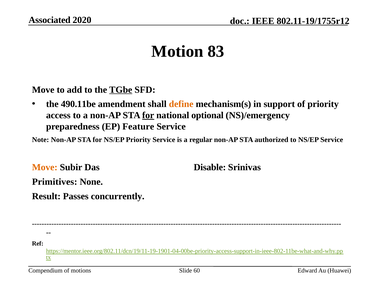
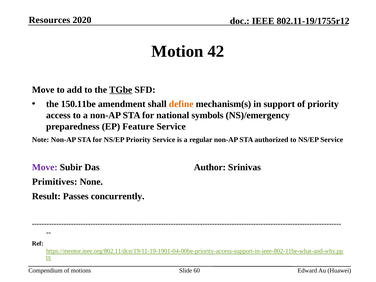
Associated: Associated -> Resources (49, 20)
83: 83 -> 42 (216, 51)
490.11be: 490.11be -> 150.11be (78, 104)
for underline: present -> none (148, 115)
optional: optional -> symbols (207, 115)
Move colour: orange -> purple (45, 167)
Disable: Disable -> Author (210, 167)
